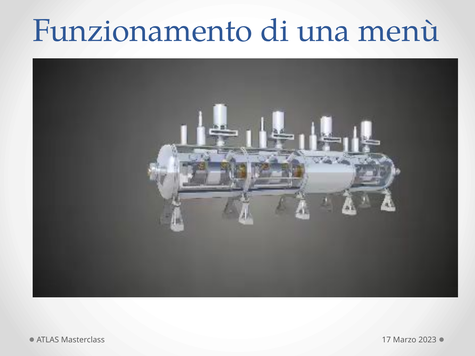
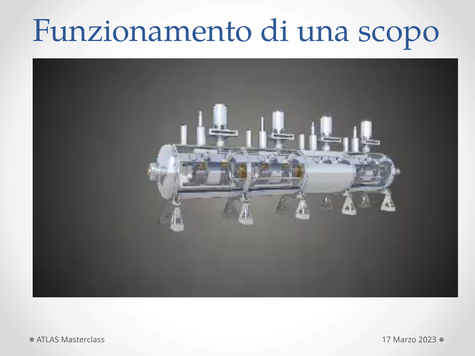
menù: menù -> scopo (399, 31)
